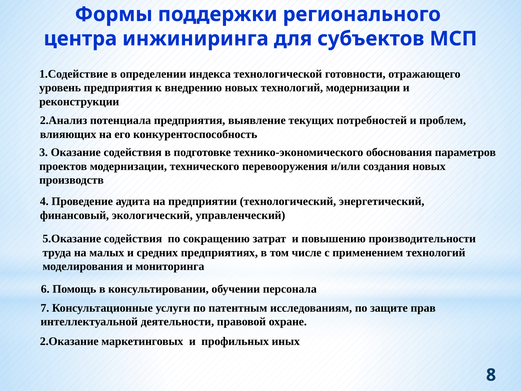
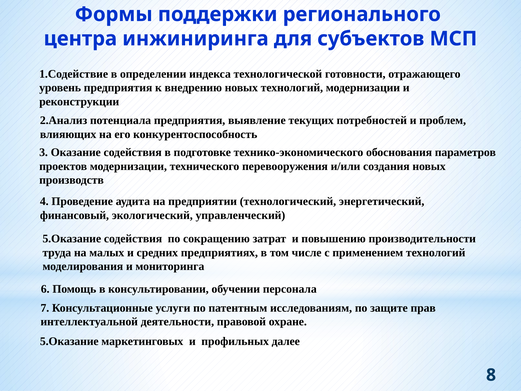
2.Оказание: 2.Оказание -> 5.Оказание (69, 341)
иных: иных -> далее (286, 341)
